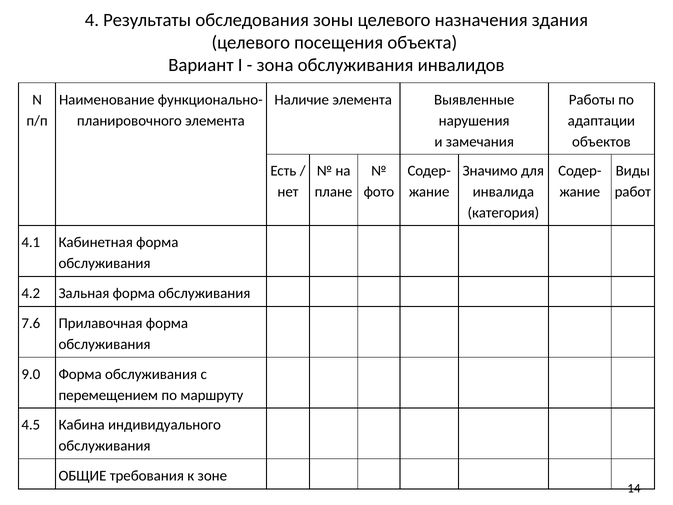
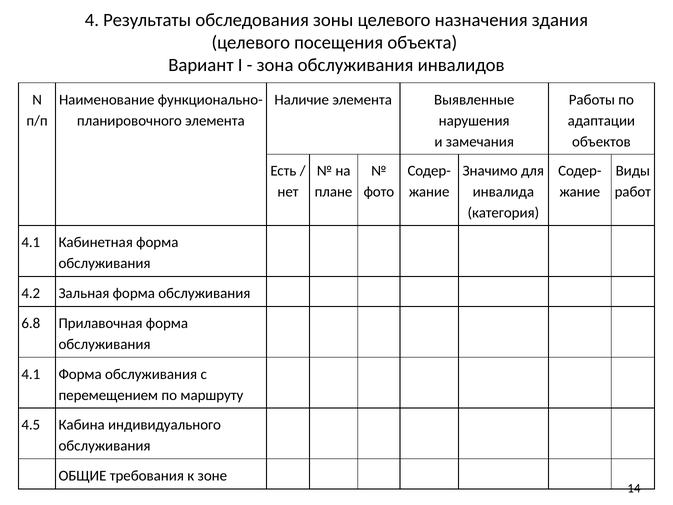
7.6: 7.6 -> 6.8 (31, 323)
9.0: 9.0 -> 4.1 (31, 374)
